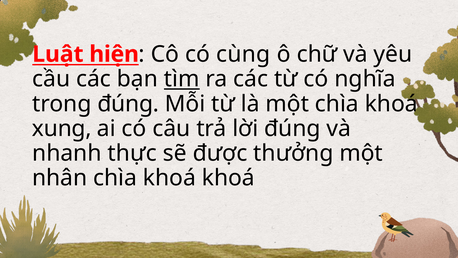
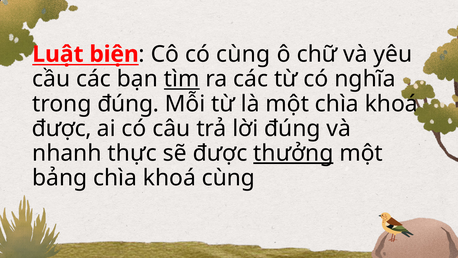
hiện: hiện -> biện (114, 54)
xung: xung -> được (62, 128)
thưởng underline: none -> present (293, 153)
nhân: nhân -> bảng (60, 178)
khoá khoá: khoá -> cùng (228, 178)
